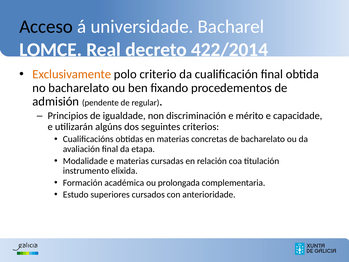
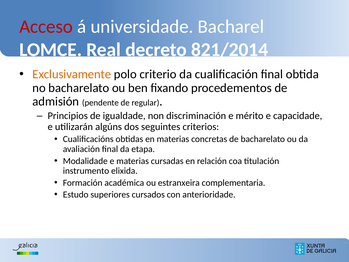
Acceso colour: black -> red (46, 27)
422/2014: 422/2014 -> 821/2014 (230, 50)
prolongada: prolongada -> estranxeira (179, 183)
